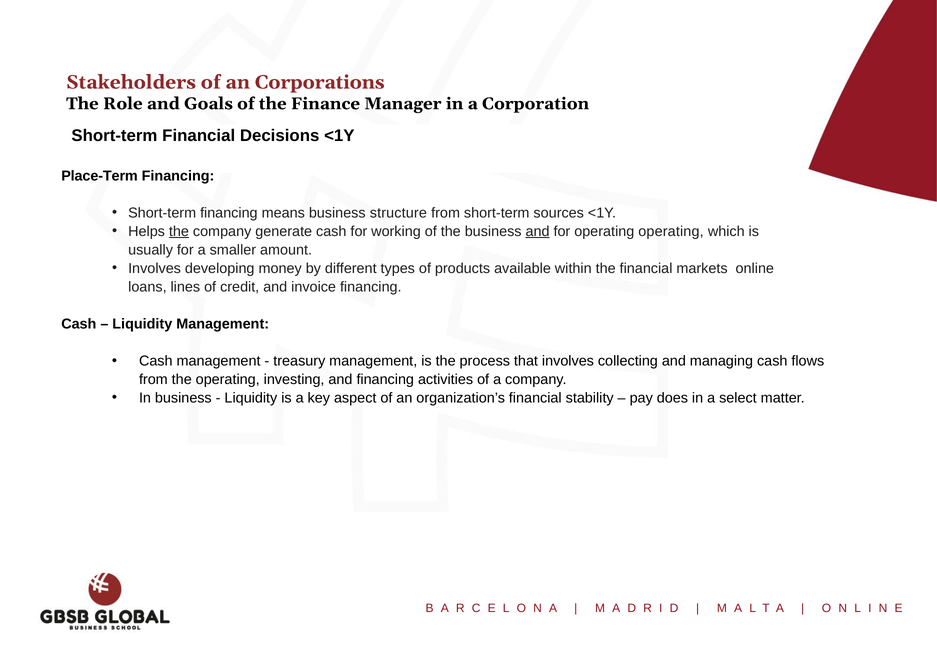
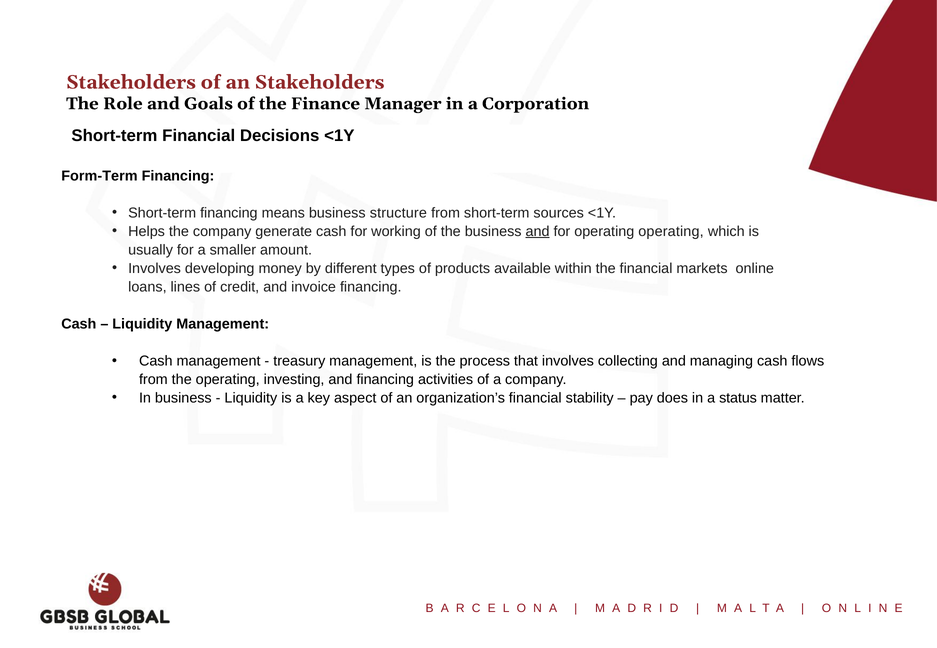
an Corporations: Corporations -> Stakeholders (320, 82)
Place-Term: Place-Term -> Form-Term (99, 176)
the underline: present -> none (179, 232)
select: select -> status (738, 398)
